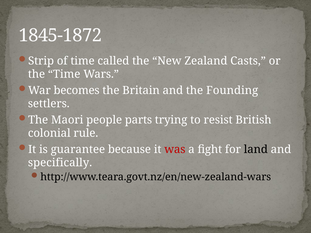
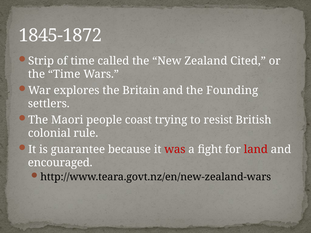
Casts: Casts -> Cited (248, 61)
becomes: becomes -> explores (77, 90)
parts: parts -> coast (138, 120)
land colour: black -> red (256, 149)
specifically: specifically -> encouraged (60, 163)
